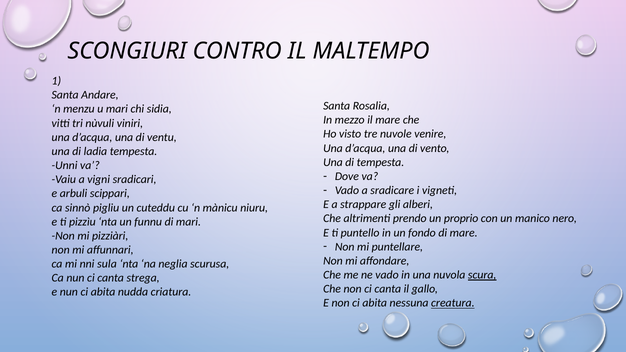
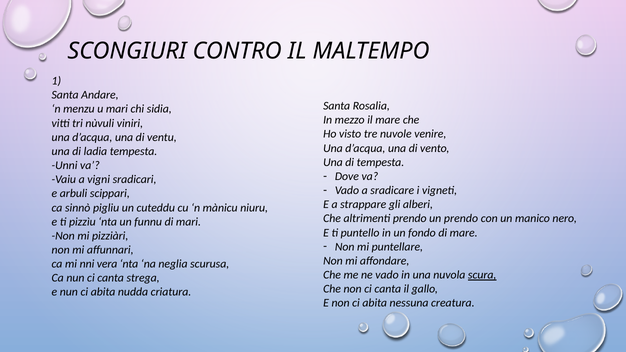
un proprio: proprio -> prendo (461, 219)
sula: sula -> vera (107, 264)
creatura underline: present -> none (453, 303)
